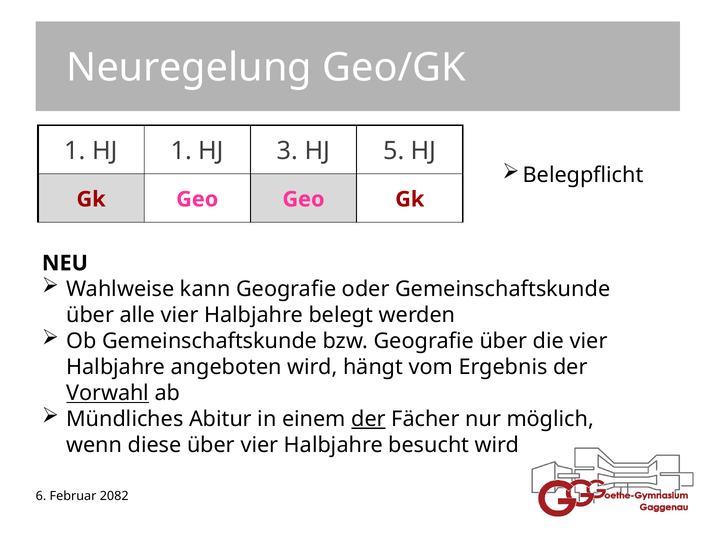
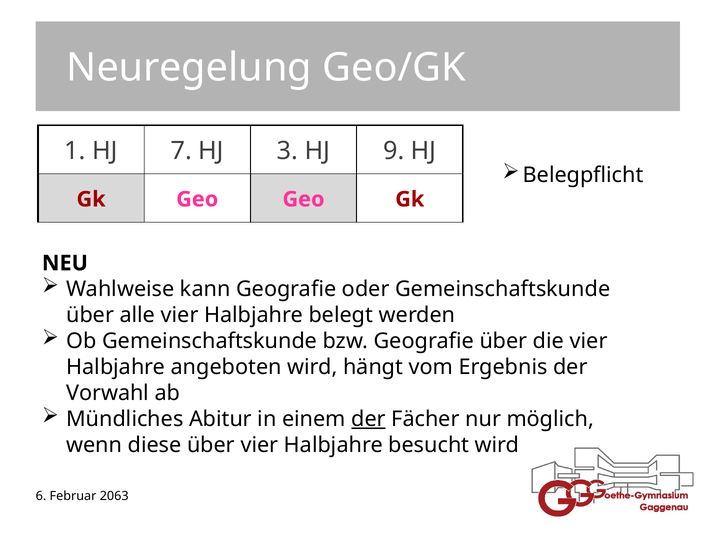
HJ 1: 1 -> 7 (181, 151)
5: 5 -> 9 (394, 151)
Vorwahl underline: present -> none (108, 393)
2082: 2082 -> 2063 (114, 496)
